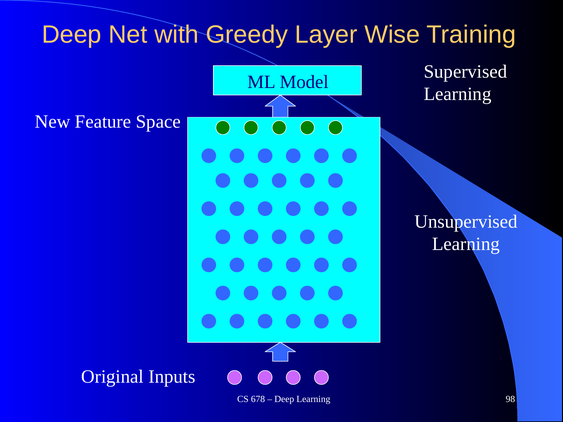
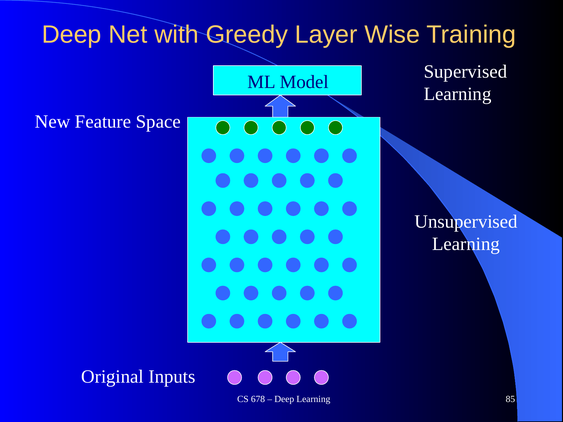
98: 98 -> 85 (510, 399)
